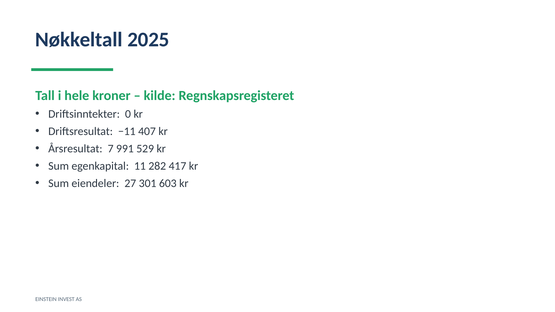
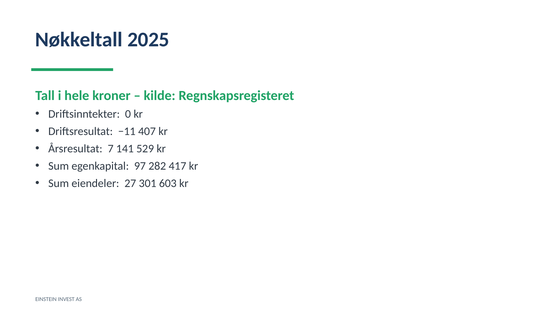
991: 991 -> 141 (125, 149)
11: 11 -> 97 (140, 166)
